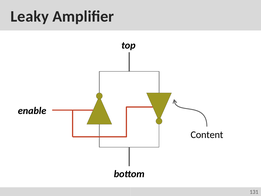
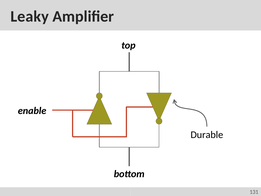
Content: Content -> Durable (207, 135)
